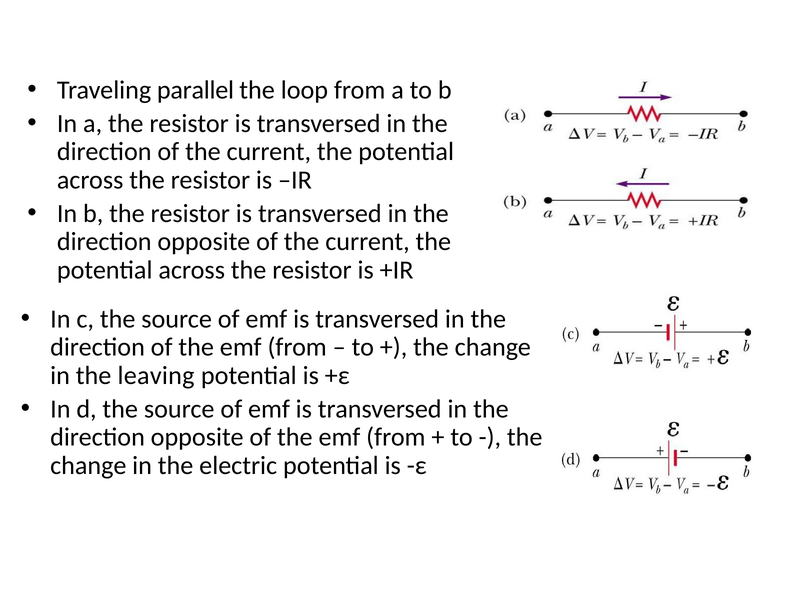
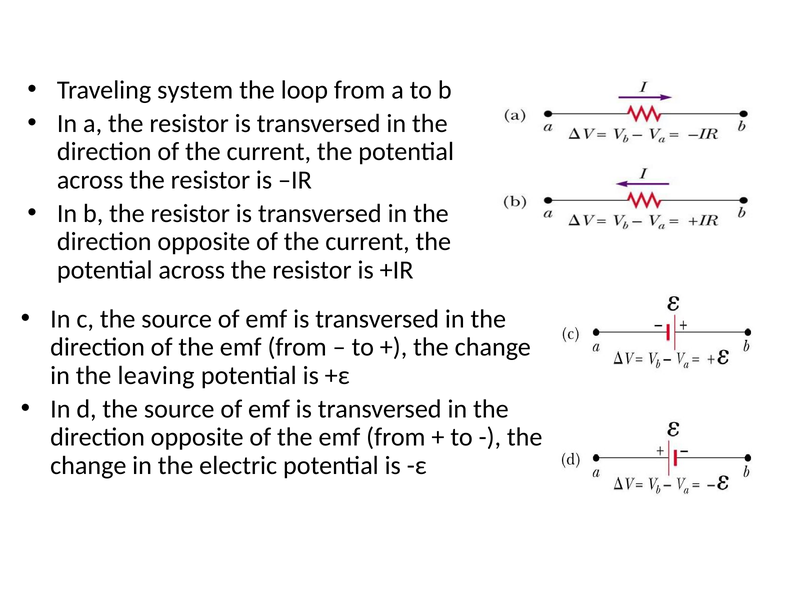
parallel: parallel -> system (195, 90)
